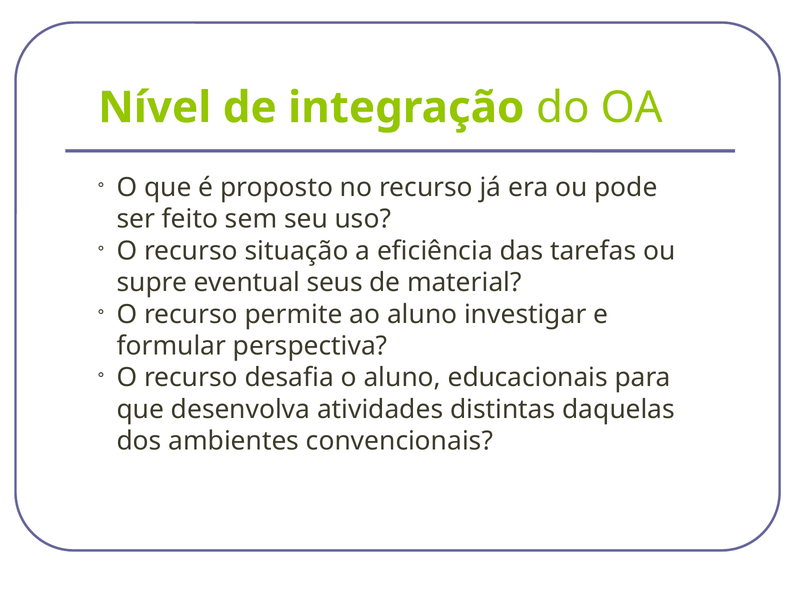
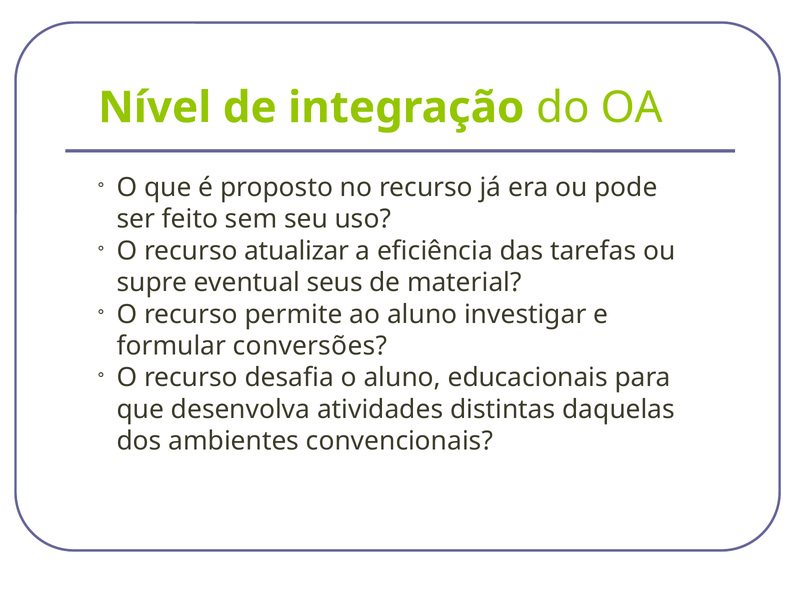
situação: situação -> atualizar (297, 251)
perspectiva: perspectiva -> conversões (310, 346)
